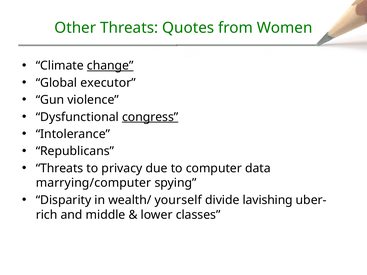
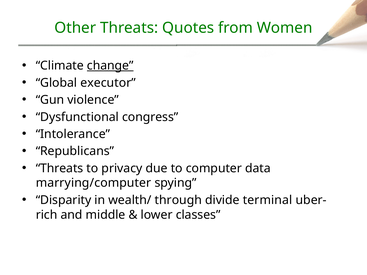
congress underline: present -> none (150, 117)
yourself: yourself -> through (178, 200)
lavishing: lavishing -> terminal (268, 200)
